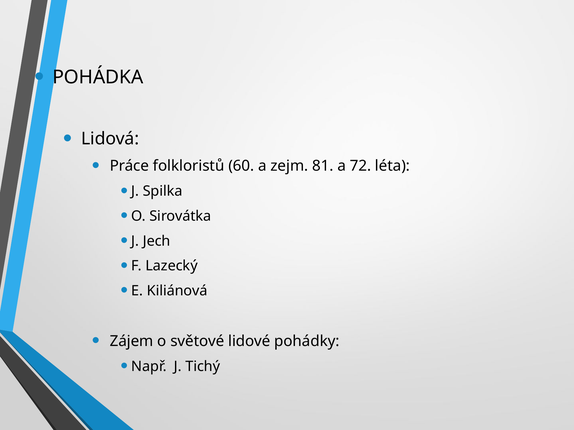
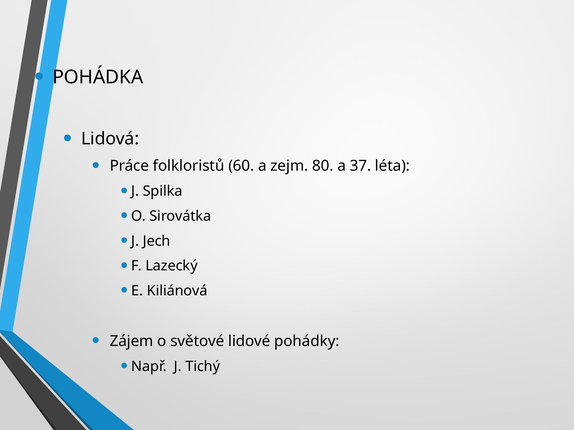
81: 81 -> 80 (323, 166)
72: 72 -> 37 (360, 166)
